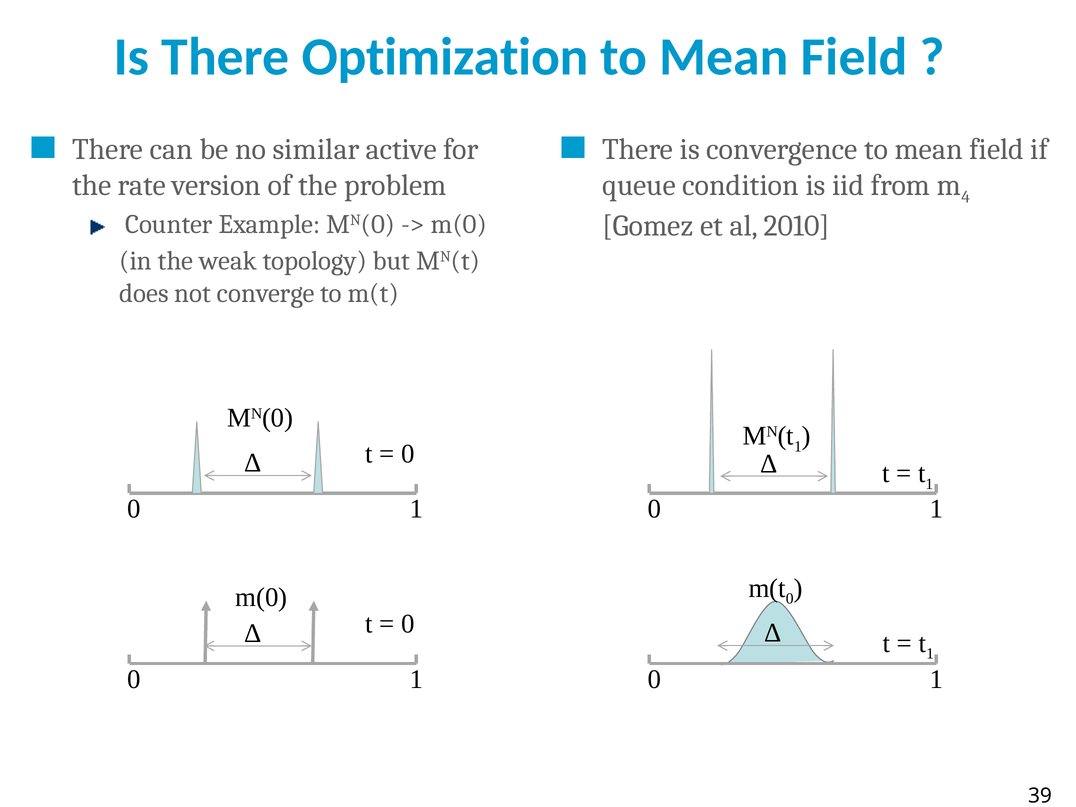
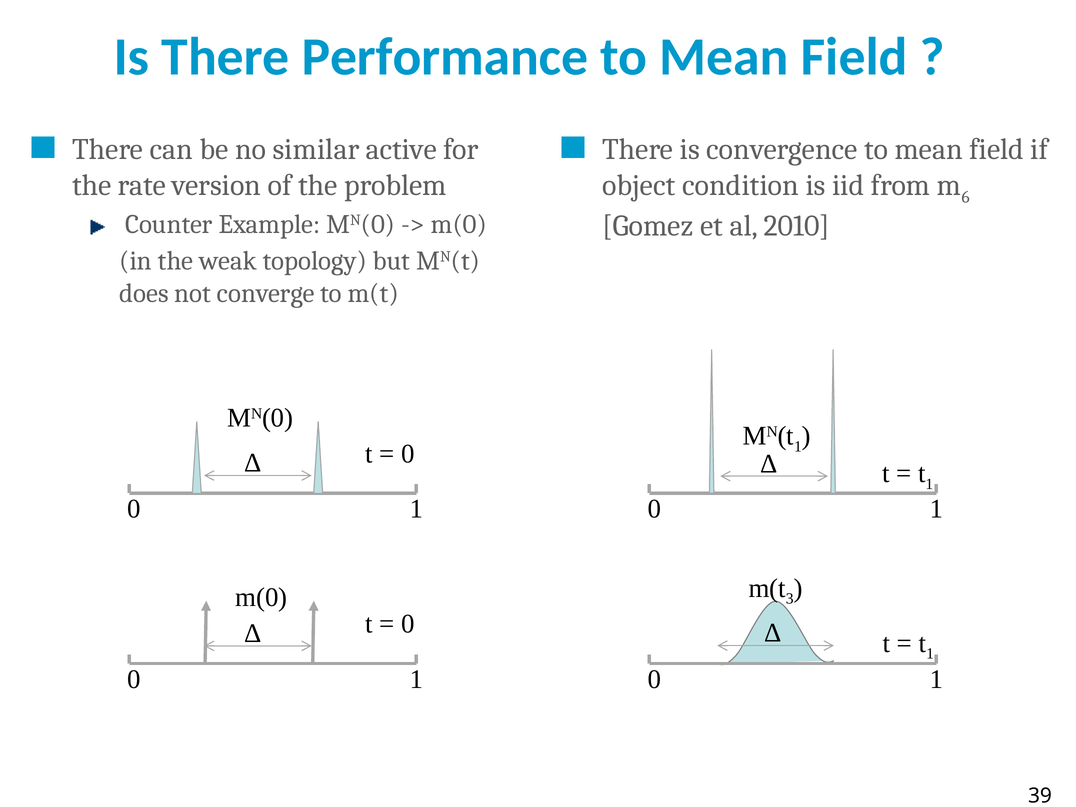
Optimization: Optimization -> Performance (445, 57)
queue: queue -> object (639, 185)
4: 4 -> 6 (966, 197)
m(t 0: 0 -> 3 (790, 599)
